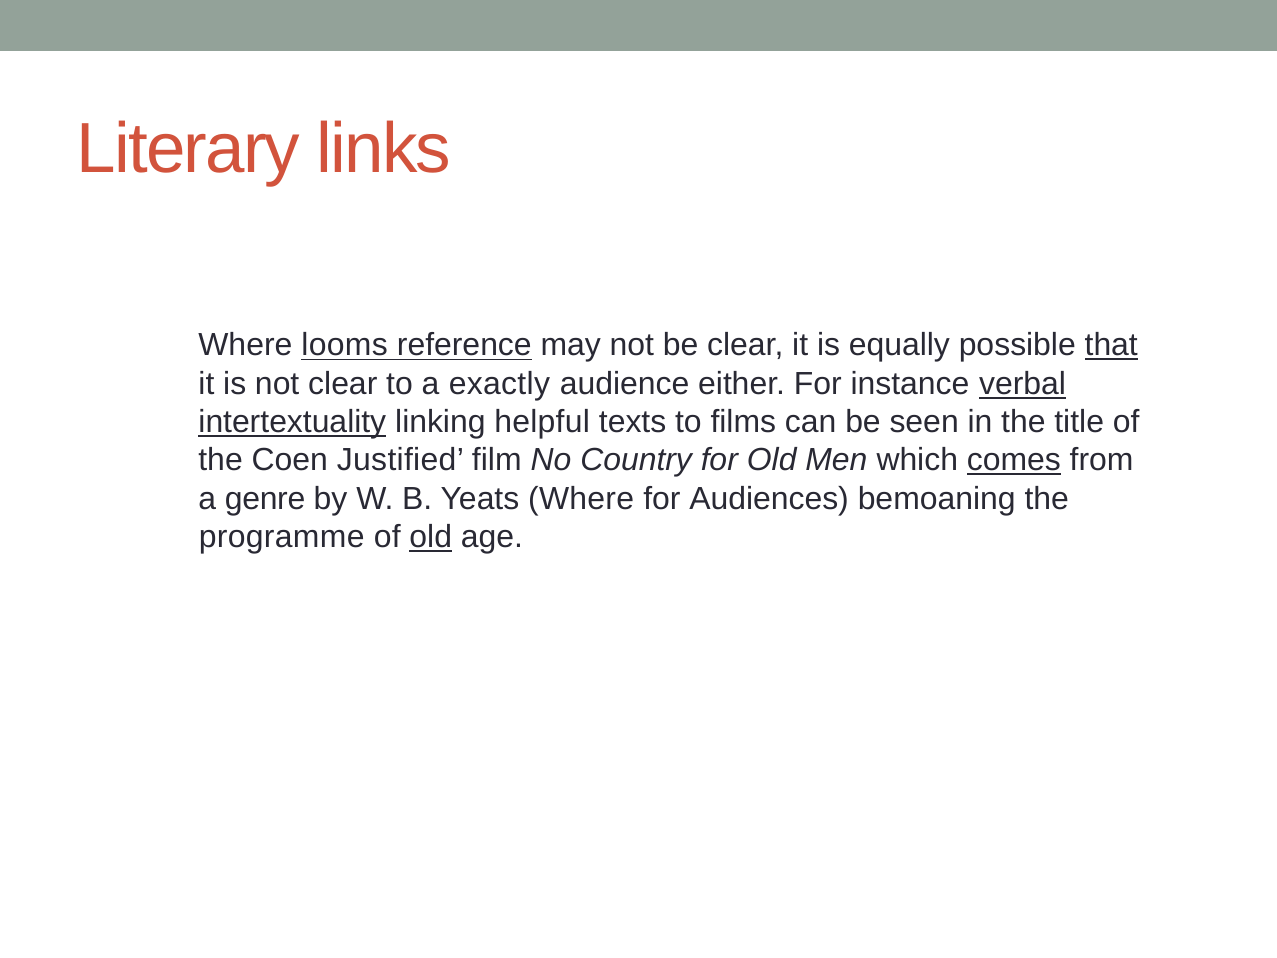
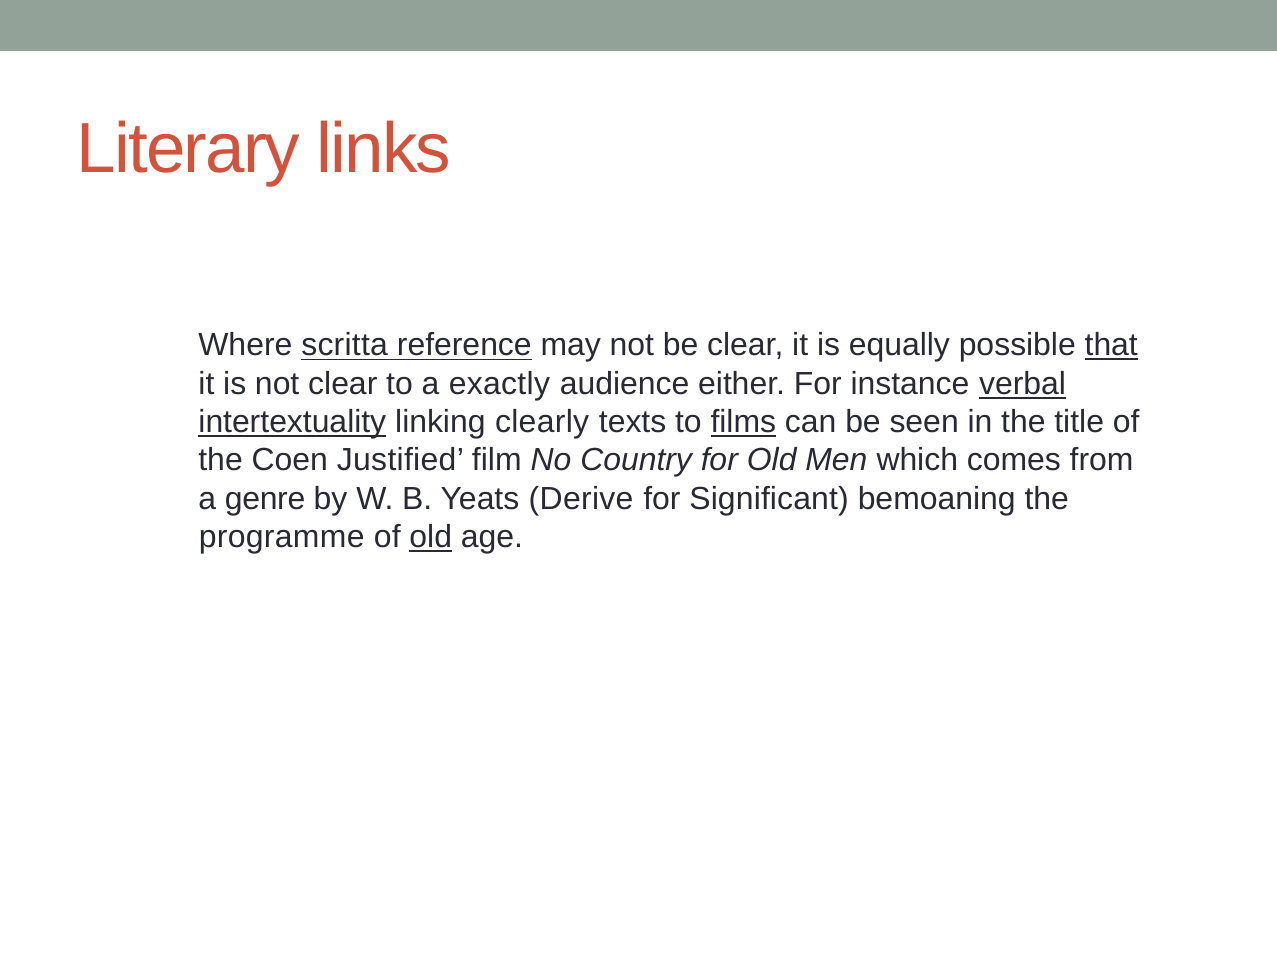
looms: looms -> scritta (345, 345)
helpful: helpful -> clearly (542, 422)
films underline: none -> present (743, 422)
comes underline: present -> none (1014, 460)
Yeats Where: Where -> Derive (581, 499)
Audiences: Audiences -> Significant (769, 499)
